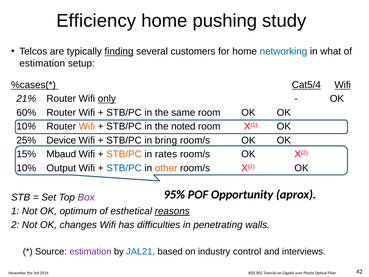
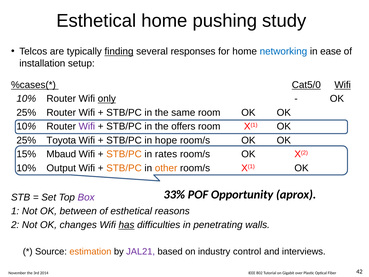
Efficiency: Efficiency -> Esthetical (96, 21)
customers: customers -> responses (193, 51)
what: what -> ease (331, 51)
estimation: estimation -> installation (42, 63)
Cat5/4: Cat5/4 -> Cat5/0 (306, 85)
21%: 21% -> 10% (26, 99)
60%: 60% -> 25% (26, 112)
Wifi colour: orange -> purple (87, 126)
noted: noted -> offers (183, 126)
Device: Device -> Toyota (61, 140)
bring: bring -> hope (166, 140)
STB/PC colour: blue -> orange (124, 168)
95%: 95% -> 33% (174, 194)
optimum: optimum -> between (78, 211)
reasons underline: present -> none (172, 211)
has underline: none -> present (126, 225)
estimation colour: purple -> orange (90, 251)
JAL21 colour: blue -> purple (141, 251)
